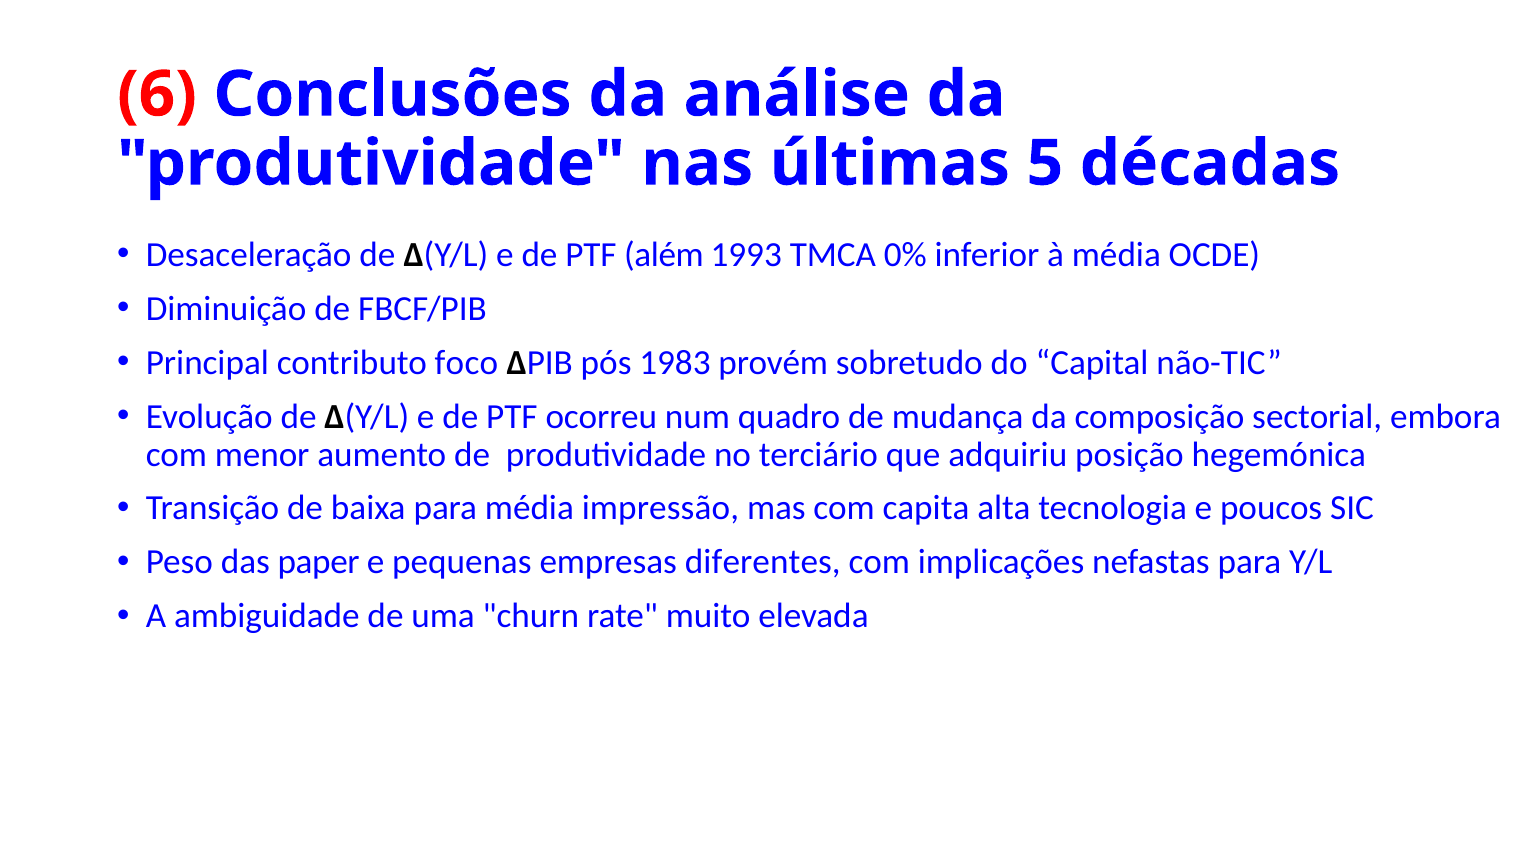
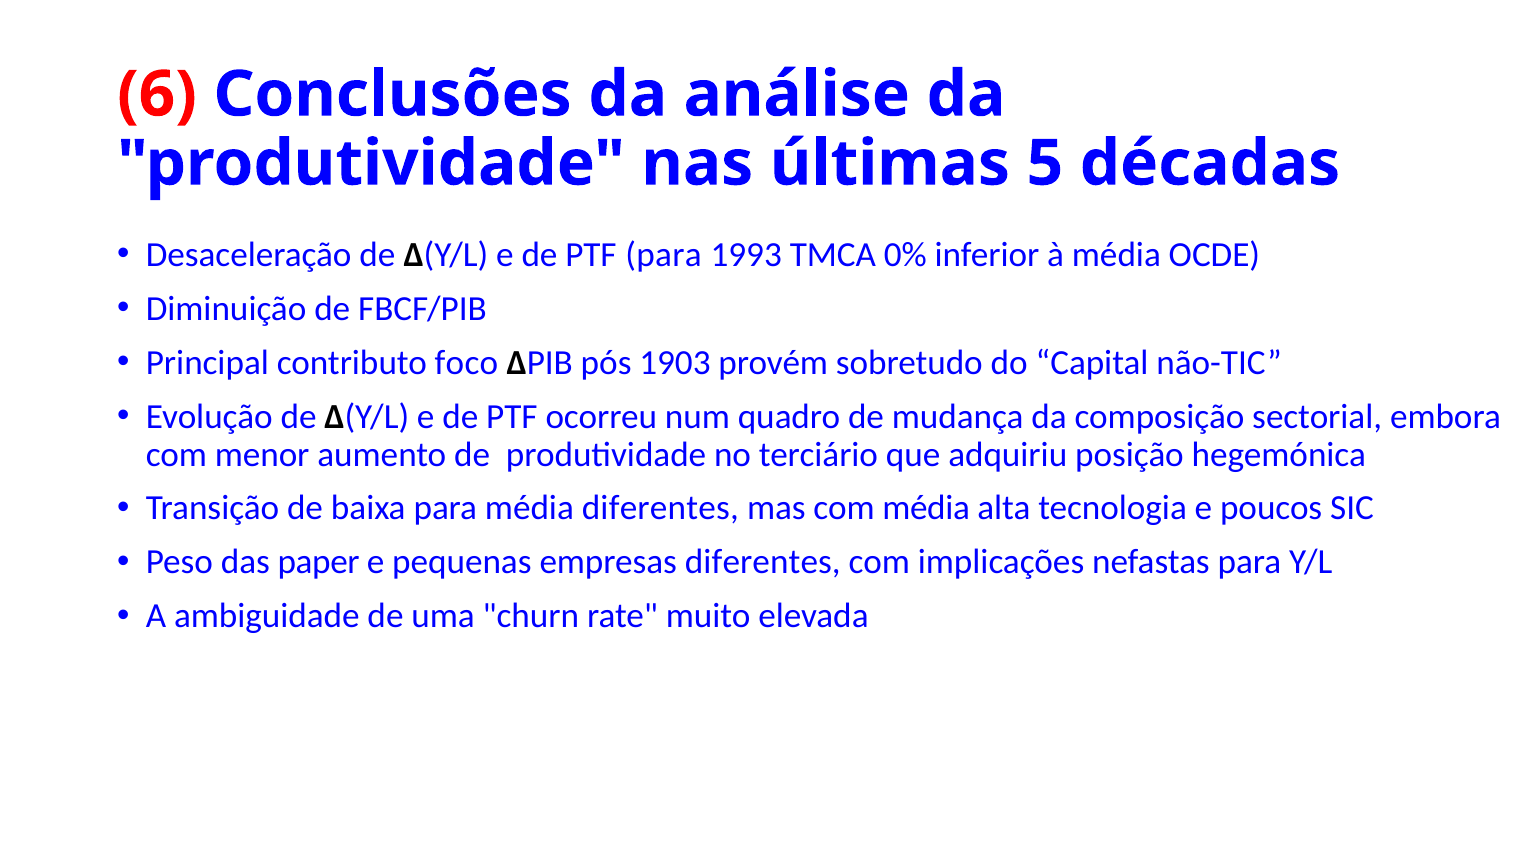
PTF além: além -> para (664, 255)
1983: 1983 -> 1903 (675, 362)
média impressão: impressão -> diferentes (660, 508)
com capita: capita -> média (926, 508)
